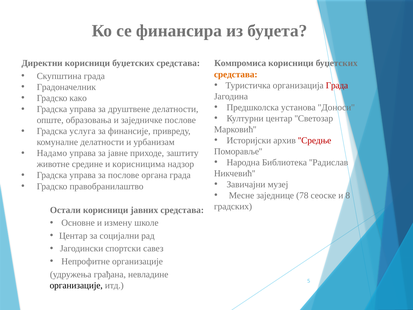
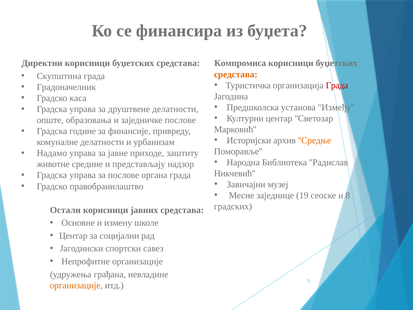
како: како -> каса (78, 98)
Доноси: Доноси -> Између (336, 107)
услуга: услуга -> године (83, 131)
Средње colour: red -> orange (315, 140)
корисницима: корисницима -> представљају (139, 164)
78: 78 -> 19 (302, 195)
организације colour: black -> orange (76, 285)
